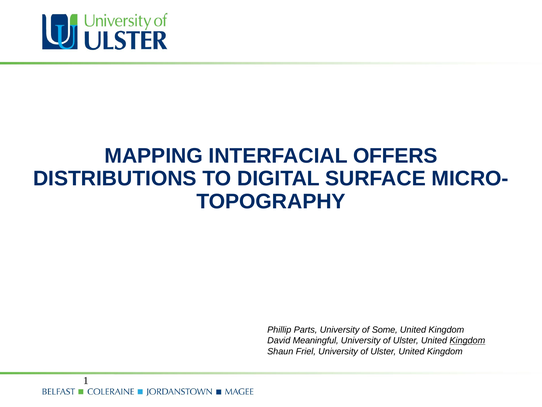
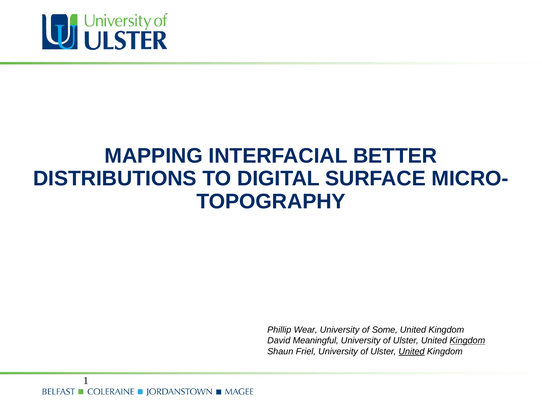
OFFERS: OFFERS -> BETTER (395, 156)
Parts: Parts -> Wear (306, 329)
United underline: none -> present (412, 351)
